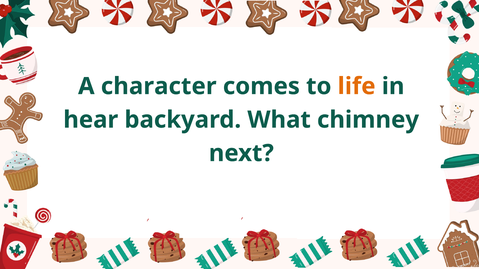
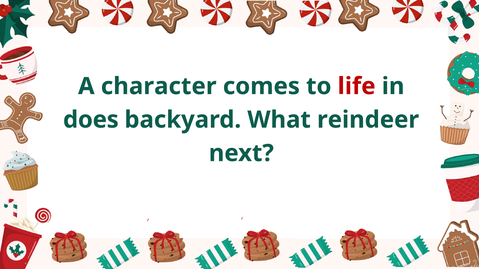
life colour: orange -> red (357, 86)
hear: hear -> does (91, 120)
chimney: chimney -> reindeer (368, 120)
